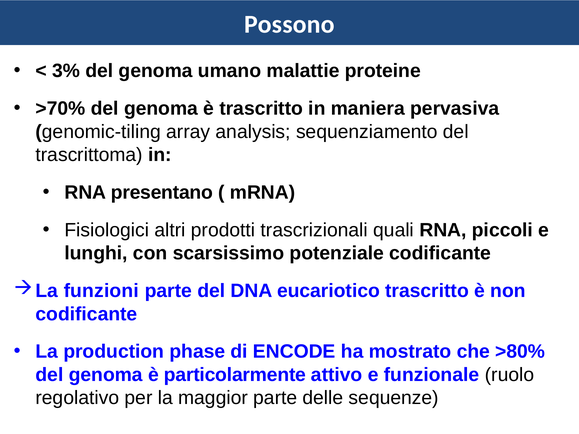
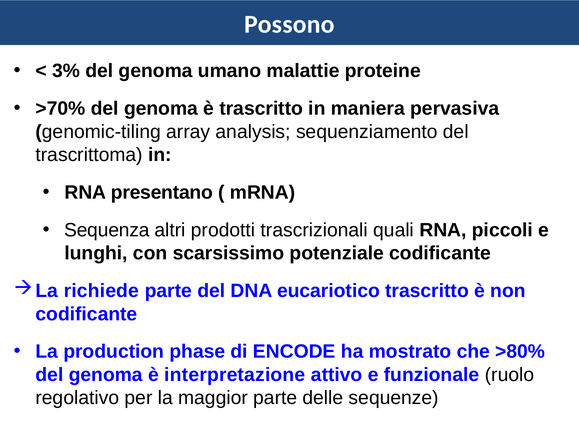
Fisiologici: Fisiologici -> Sequenza (107, 230)
funzioni: funzioni -> richiede (101, 291)
particolarmente: particolarmente -> interpretazione (235, 375)
